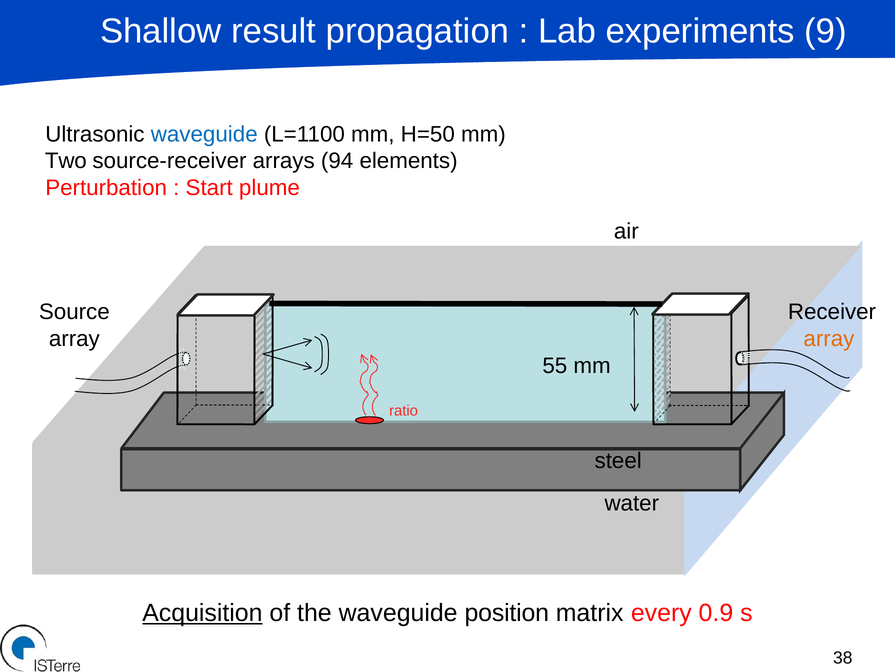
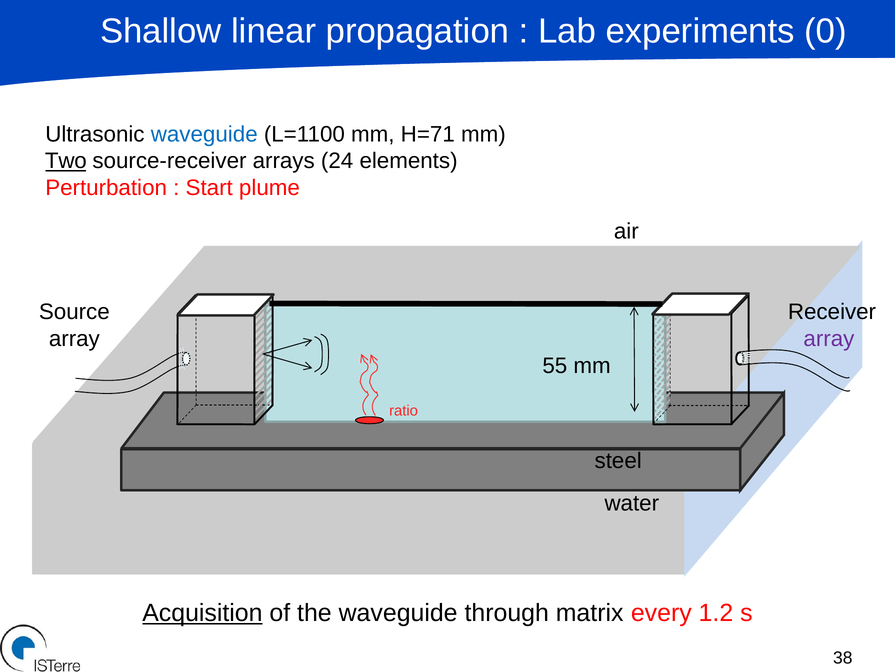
result: result -> linear (274, 31)
9: 9 -> 0 (826, 31)
H=50: H=50 -> H=71 (428, 134)
Two underline: none -> present (66, 161)
94: 94 -> 24 (337, 161)
array colour: orange -> purple (829, 338)
position: position -> through (507, 612)
0.9: 0.9 -> 1.2 (716, 612)
